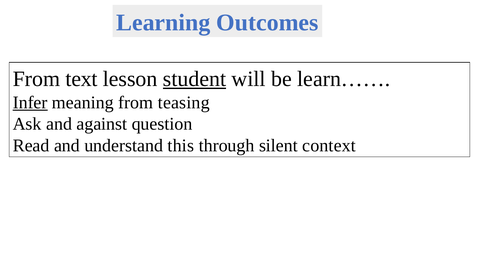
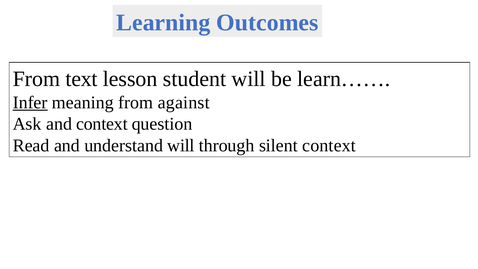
student underline: present -> none (195, 79)
teasing: teasing -> against (184, 102)
and against: against -> context (102, 124)
understand this: this -> will (181, 145)
